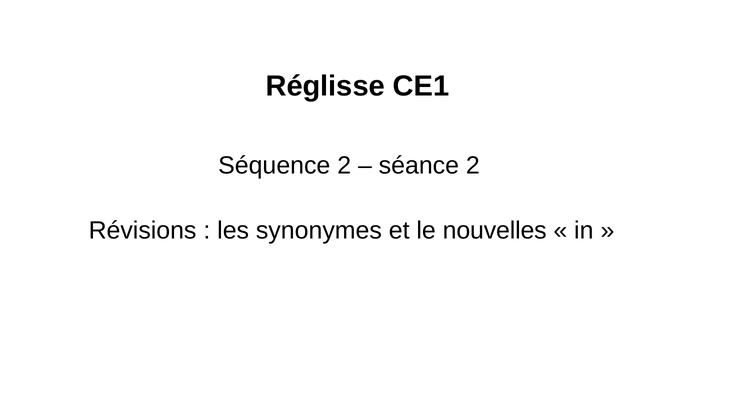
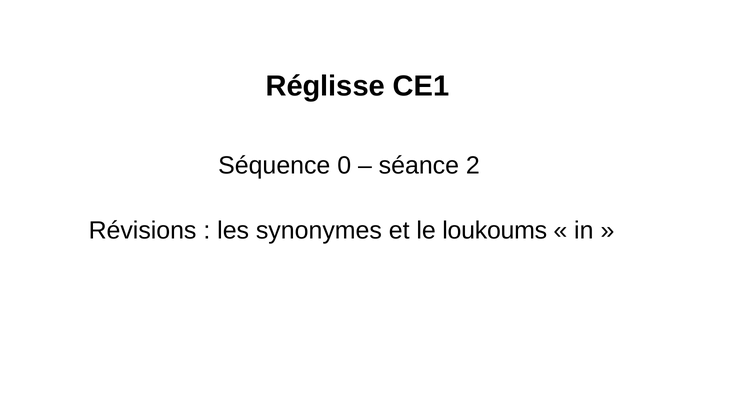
Séquence 2: 2 -> 0 (344, 166)
nouvelles: nouvelles -> loukoums (495, 230)
